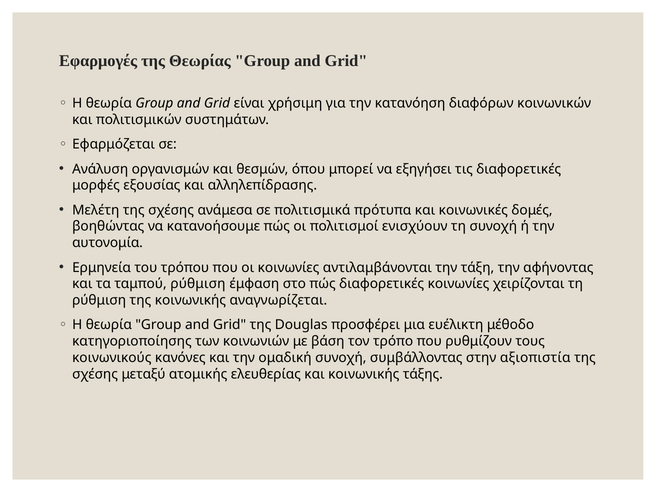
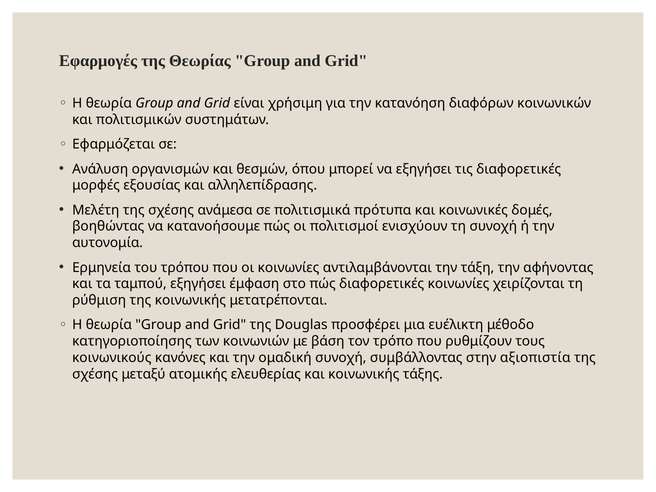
ταμπού ρύθμιση: ρύθμιση -> εξηγήσει (198, 284)
αναγνωρίζεται: αναγνωρίζεται -> μετατρέπονται (278, 300)
